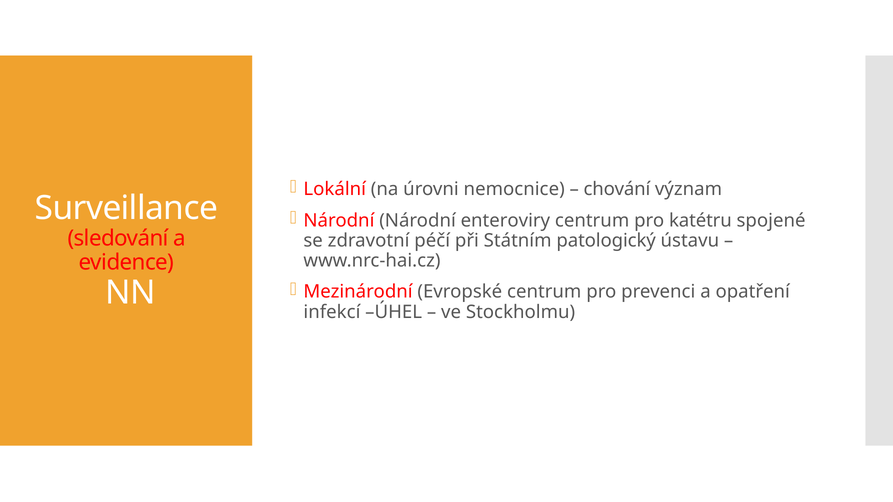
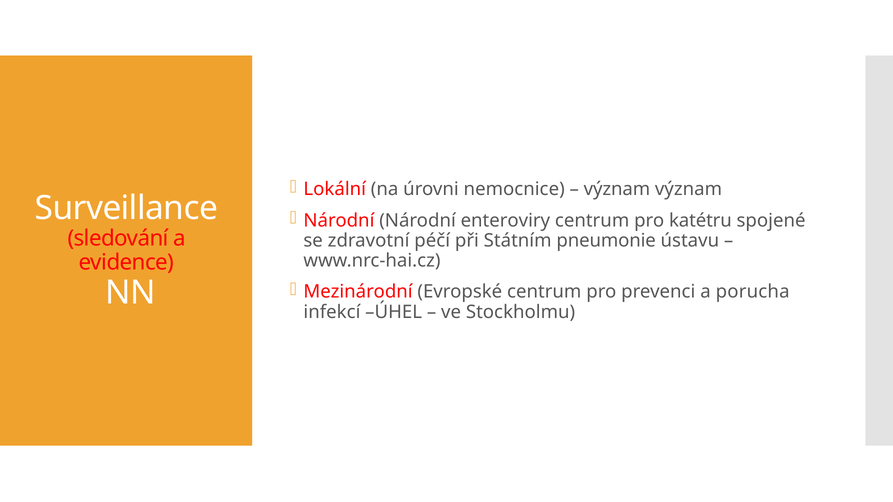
chování: chování -> význam (617, 189)
patologický: patologický -> pneumonie (606, 241)
opatření: opatření -> porucha (753, 292)
